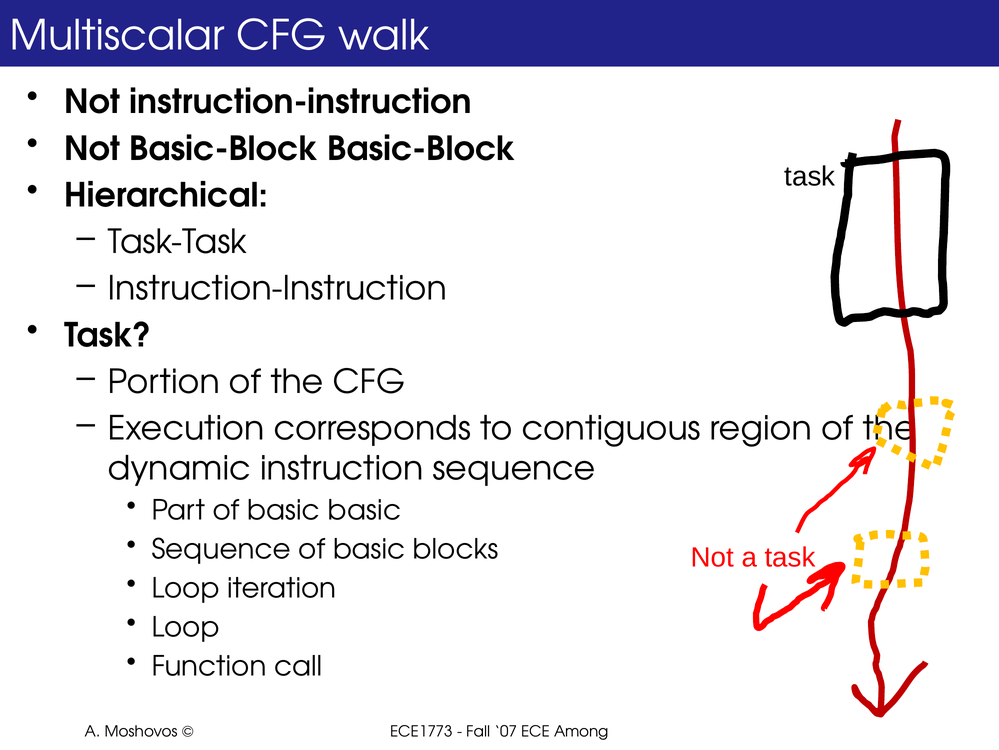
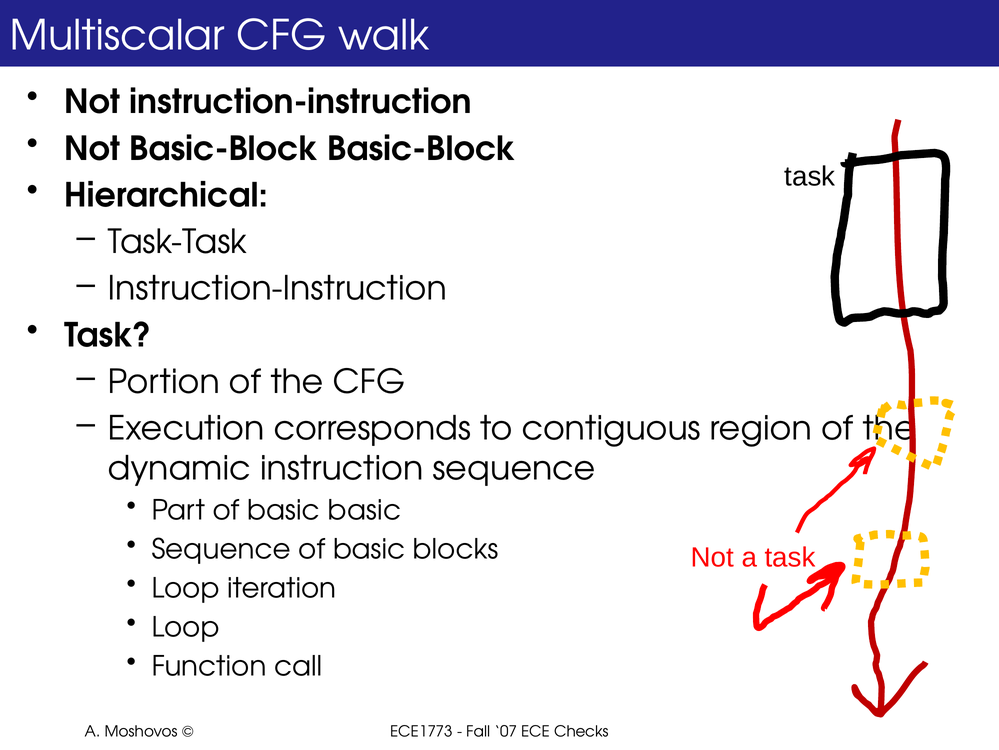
Among: Among -> Checks (581, 731)
